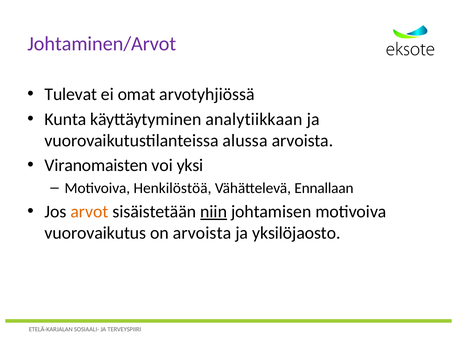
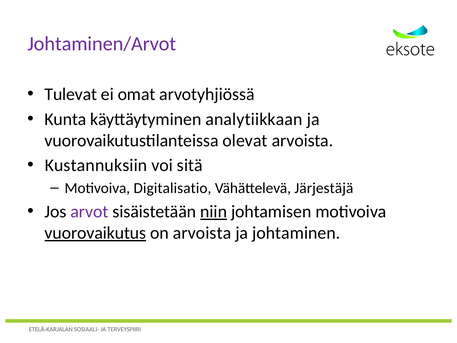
alussa: alussa -> olevat (245, 140)
Viranomaisten: Viranomaisten -> Kustannuksiin (96, 165)
yksi: yksi -> sitä (190, 165)
Henkilöstöä: Henkilöstöä -> Digitalisatio (172, 188)
Ennallaan: Ennallaan -> Järjestäjä (324, 188)
arvot colour: orange -> purple (89, 212)
vuorovaikutus underline: none -> present (95, 233)
yksilöjaosto: yksilöjaosto -> johtaminen (296, 233)
